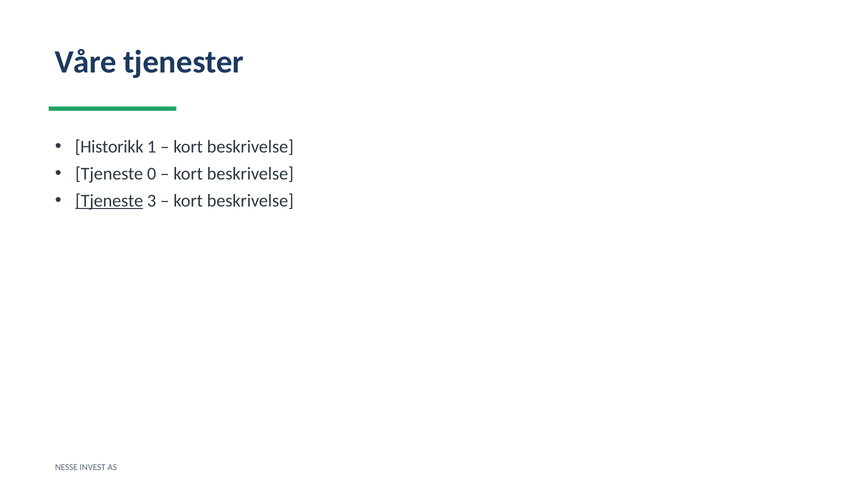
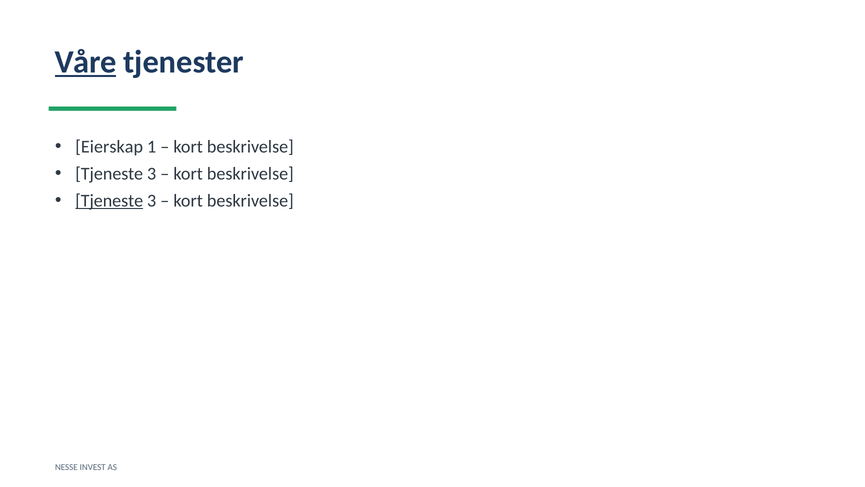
Våre underline: none -> present (86, 62)
Historikk: Historikk -> Eierskap (109, 147)
0: 0 -> 3 (152, 174)
